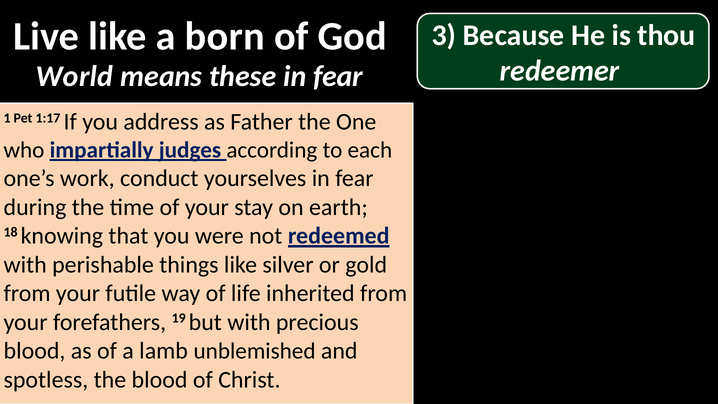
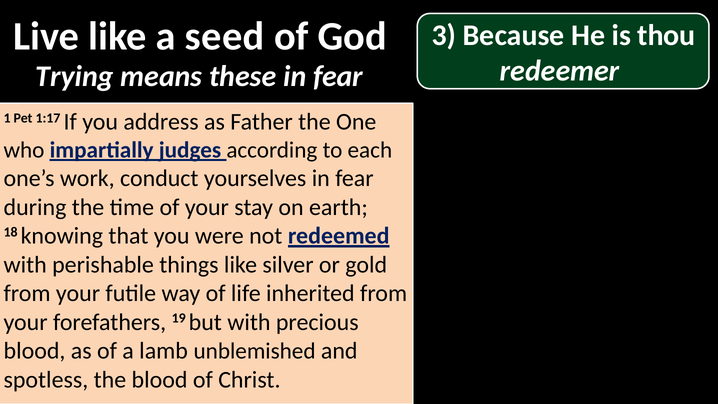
born: born -> seed (225, 36)
World: World -> Trying (75, 76)
